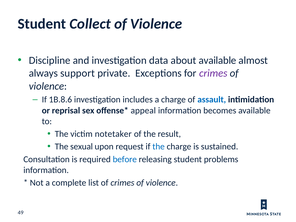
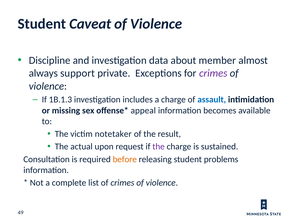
Collect: Collect -> Caveat (90, 24)
about available: available -> member (217, 60)
1B.8.6: 1B.8.6 -> 1B.1.3 (60, 100)
reprisal: reprisal -> missing (66, 110)
sexual: sexual -> actual (82, 147)
the colour: blue -> purple (159, 147)
before colour: blue -> orange (125, 159)
